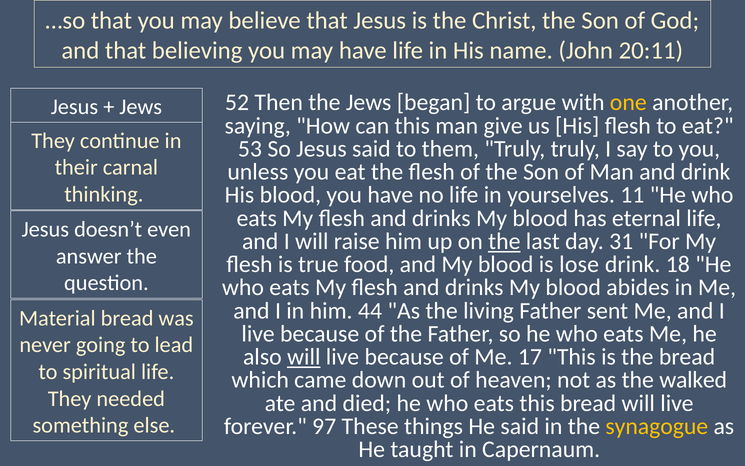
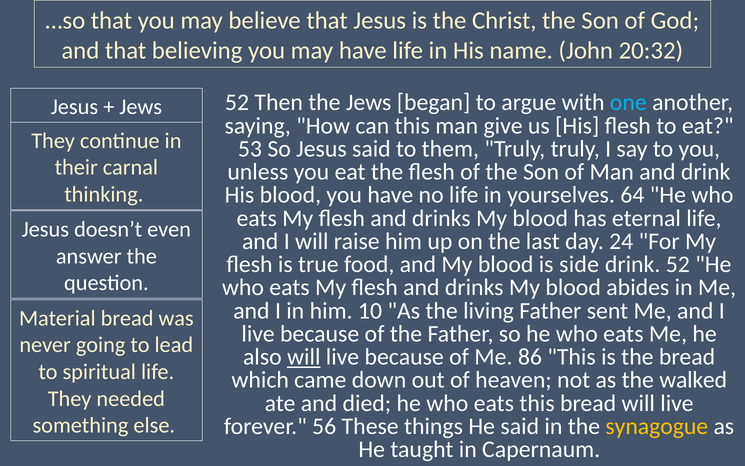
20:11: 20:11 -> 20:32 (651, 50)
one colour: yellow -> light blue (628, 102)
11: 11 -> 64 (632, 195)
the underline: present -> none (504, 241)
31: 31 -> 24 (621, 241)
lose: lose -> side (579, 264)
drink 18: 18 -> 52 (678, 264)
44: 44 -> 10 (370, 310)
17: 17 -> 86 (530, 357)
97: 97 -> 56 (324, 426)
